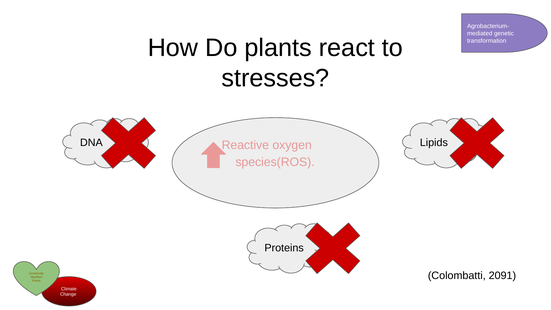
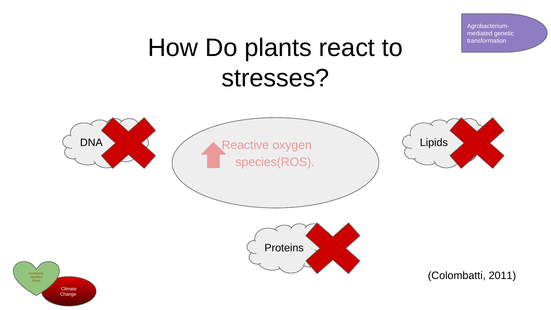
2091: 2091 -> 2011 (502, 276)
